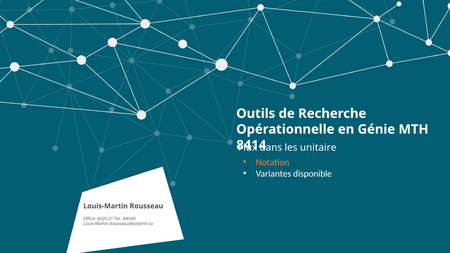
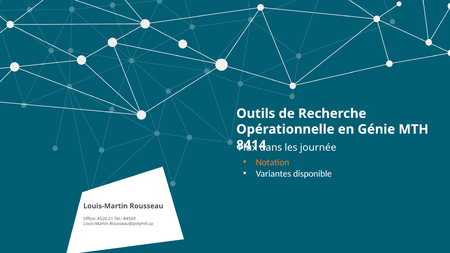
unitaire: unitaire -> journée (318, 148)
